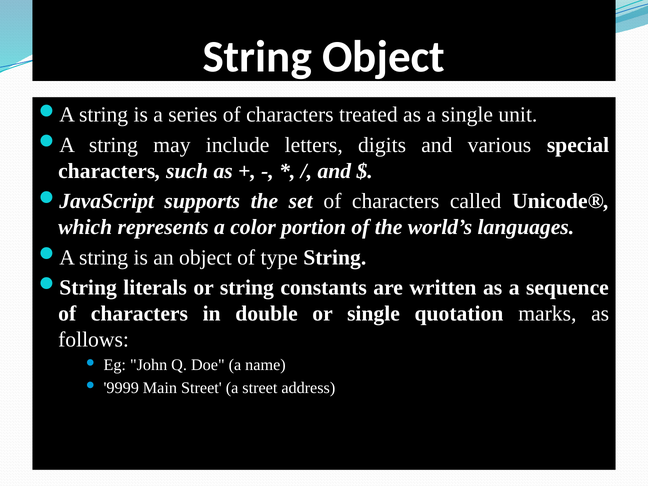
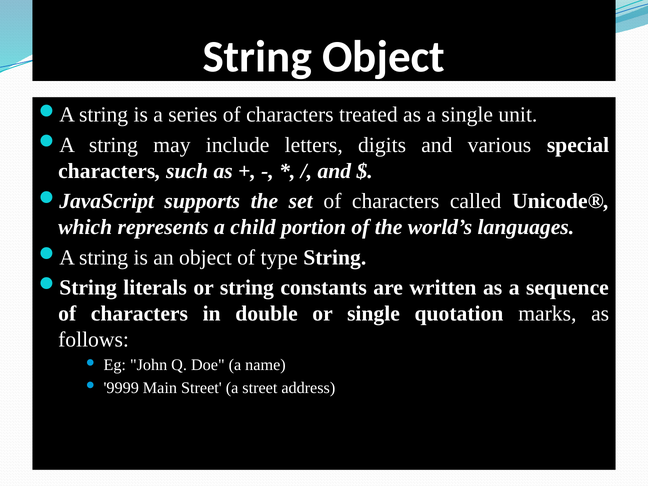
color: color -> child (253, 227)
